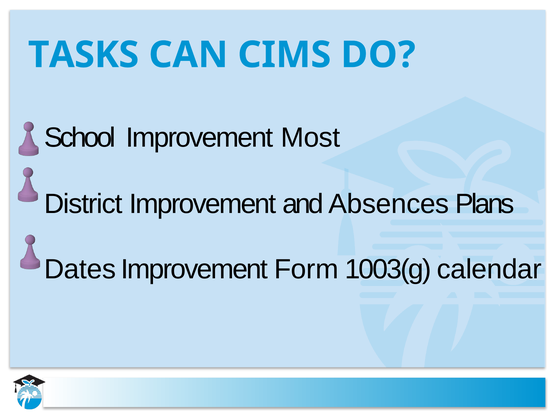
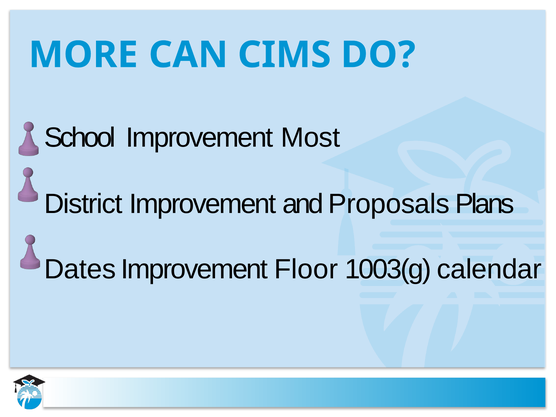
TASKS: TASKS -> MORE (83, 55)
Absences: Absences -> Proposals (389, 204)
Form: Form -> Floor (306, 269)
